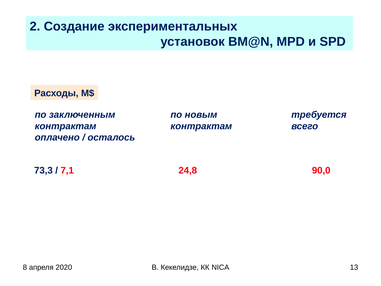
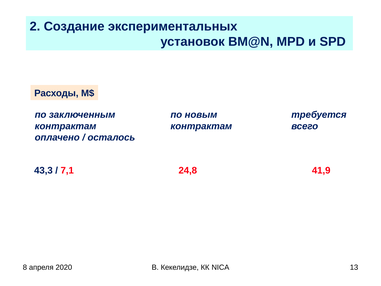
73,3: 73,3 -> 43,3 (43, 170)
90,0: 90,0 -> 41,9 (321, 170)
